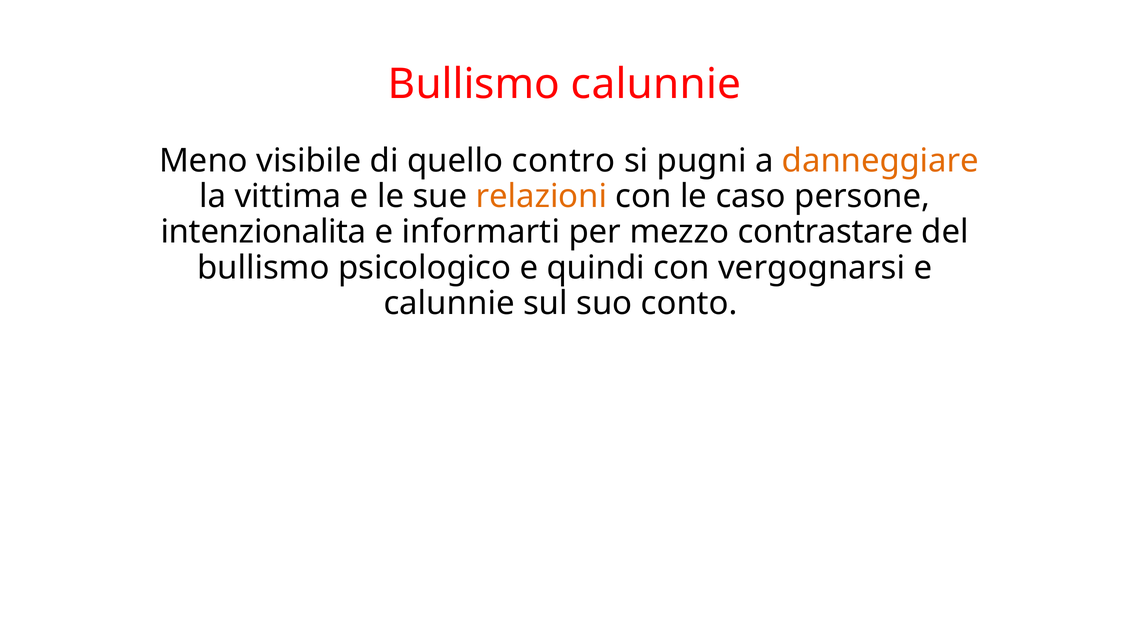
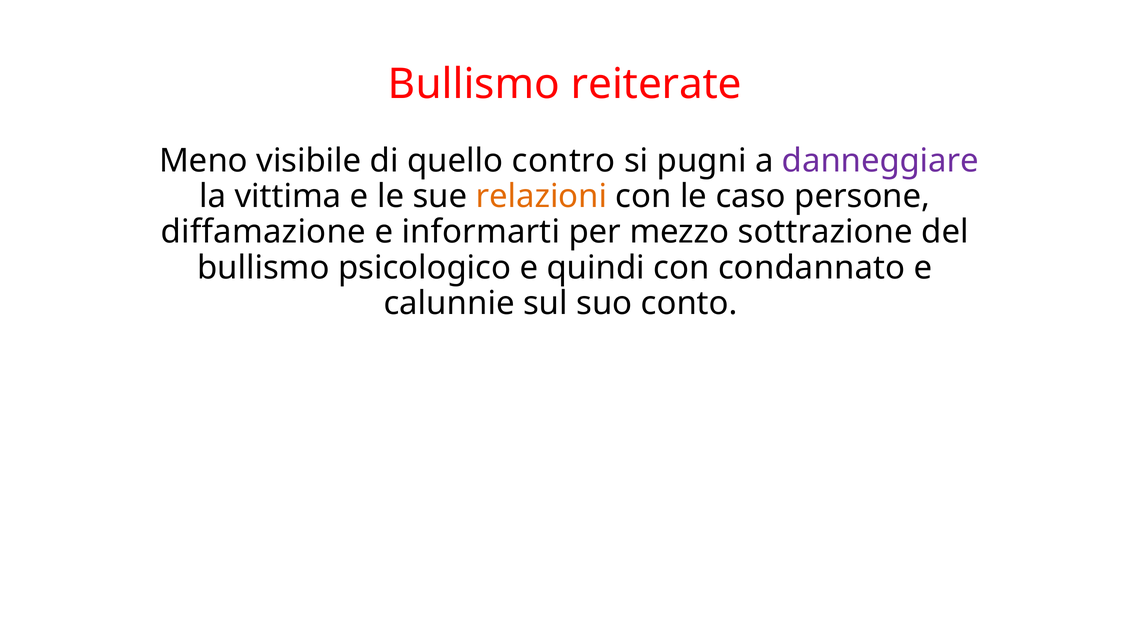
Bullismo calunnie: calunnie -> reiterate (656, 84)
danneggiare colour: orange -> purple (880, 161)
intenzionalita: intenzionalita -> diffamazione (263, 232)
contrastare: contrastare -> sottrazione (825, 232)
vergognarsi: vergognarsi -> condannato (812, 268)
